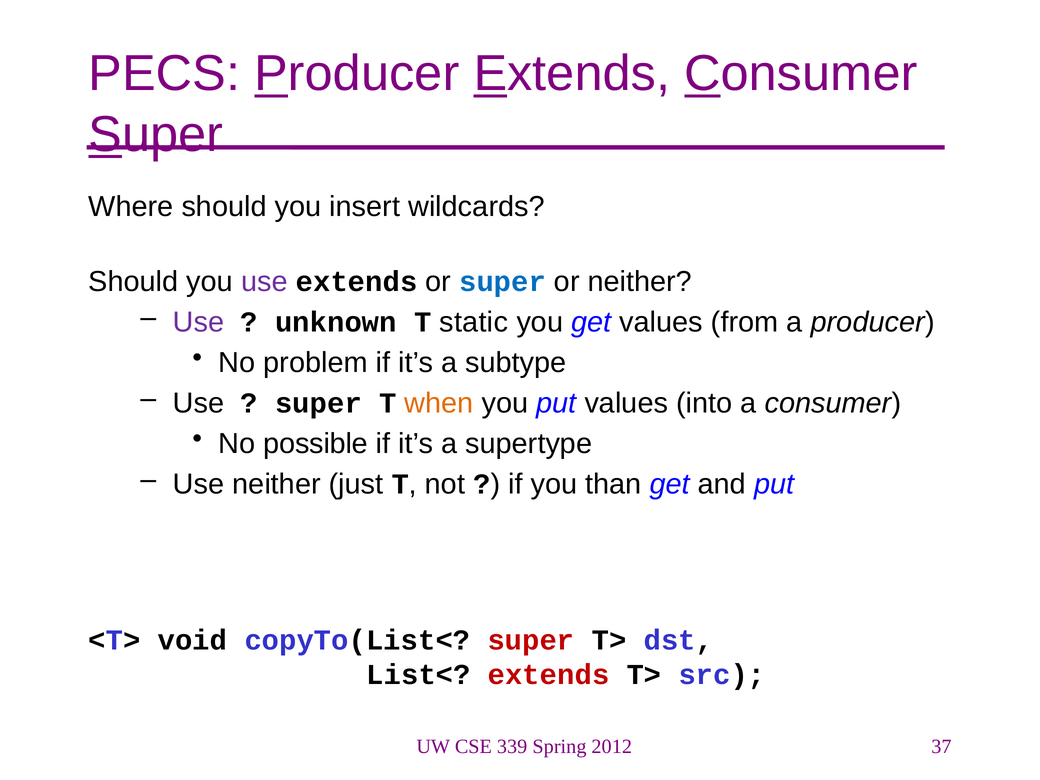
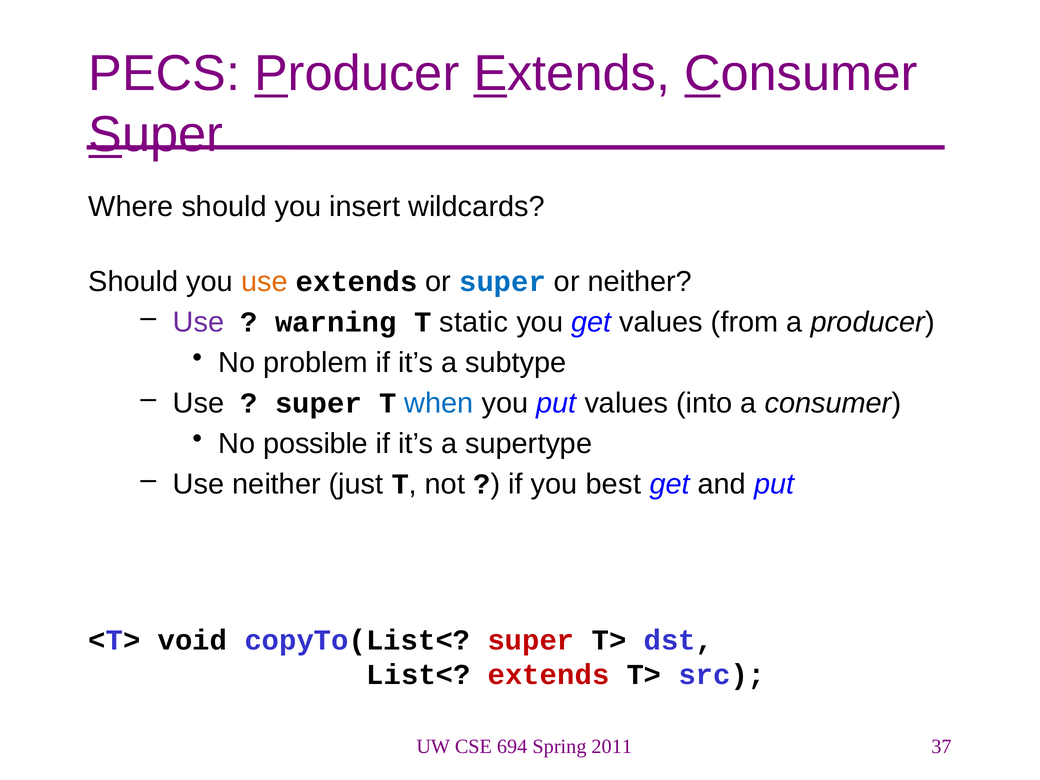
use colour: purple -> orange (264, 282)
unknown: unknown -> warning (336, 322)
when colour: orange -> blue (439, 403)
than: than -> best (613, 484)
339: 339 -> 694 (512, 747)
2012: 2012 -> 2011 (612, 747)
